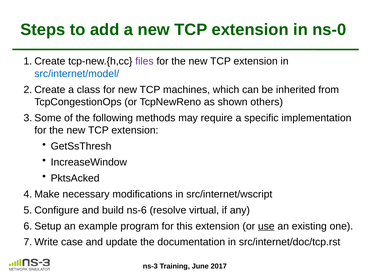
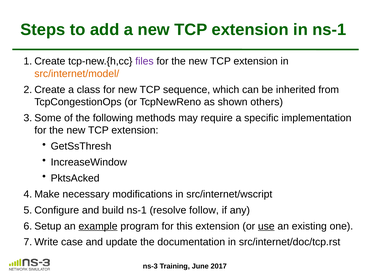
in ns-0: ns-0 -> ns-1 (329, 30)
src/internet/model/ colour: blue -> orange (77, 74)
machines: machines -> sequence (187, 90)
build ns-6: ns-6 -> ns-1 (137, 210)
virtual: virtual -> follow (204, 210)
example underline: none -> present (98, 226)
